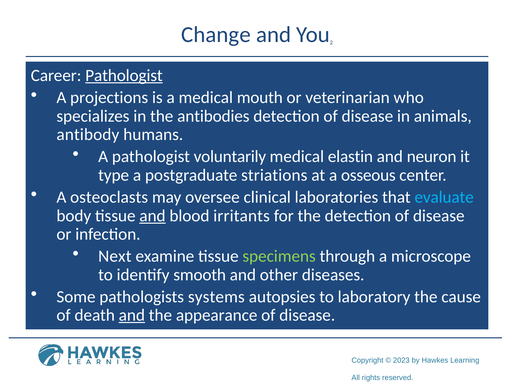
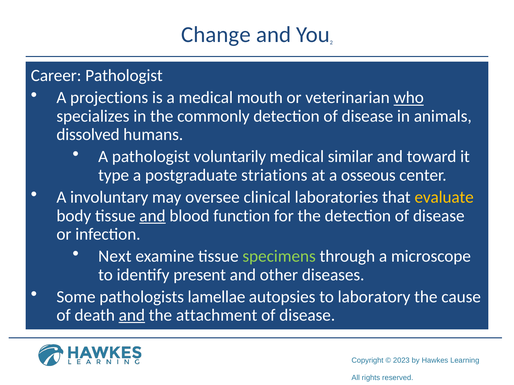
Pathologist underline: present -> none (124, 76)
who underline: none -> present (409, 98)
antibodies: antibodies -> commonly (213, 116)
antibody: antibody -> dissolved (88, 135)
elastin: elastin -> similar (350, 157)
neuron: neuron -> toward (432, 157)
osteoclasts: osteoclasts -> involuntary (109, 197)
evaluate colour: light blue -> yellow (444, 197)
irritants: irritants -> function (242, 216)
smooth: smooth -> present (200, 275)
systems: systems -> lamellae (217, 297)
appearance: appearance -> attachment (217, 316)
